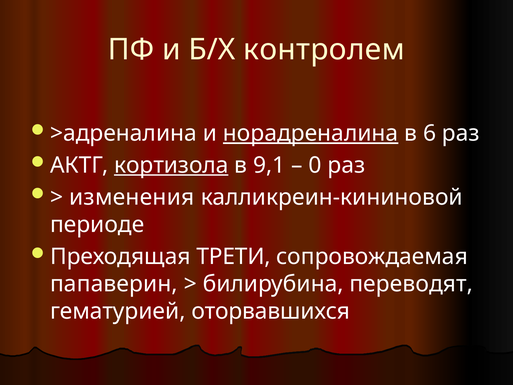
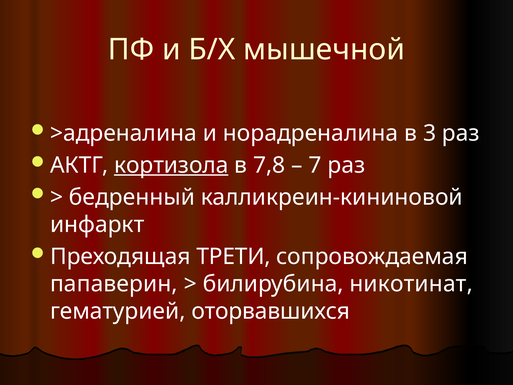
контролем: контролем -> мышечной (324, 50)
норадреналина underline: present -> none (311, 133)
6: 6 -> 3 (430, 133)
9,1: 9,1 -> 7,8 (269, 165)
0: 0 -> 7 (315, 165)
изменения: изменения -> бедренный (132, 197)
периоде: периоде -> инфаркт (97, 224)
переводят: переводят -> никотинат (411, 284)
